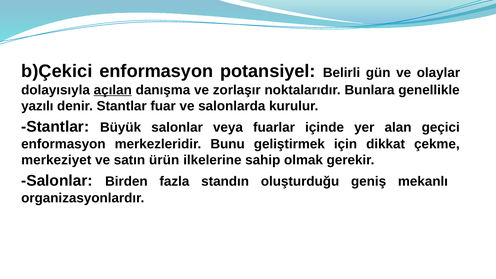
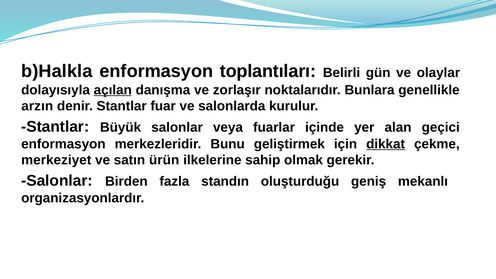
b)Çekici: b)Çekici -> b)Halkla (57, 71)
potansiyel: potansiyel -> toplantıları (268, 71)
yazılı: yazılı -> arzın (37, 106)
dikkat underline: none -> present (386, 144)
